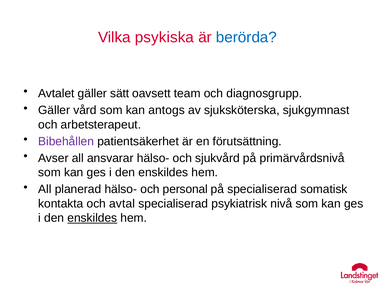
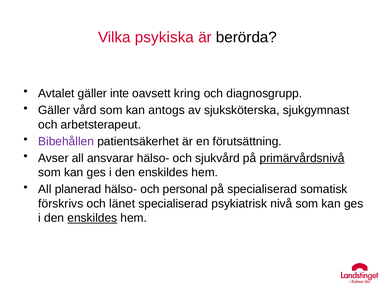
berörda colour: blue -> black (246, 37)
sätt: sätt -> inte (120, 94)
team: team -> kring (187, 94)
primärvårdsnivå underline: none -> present (302, 158)
kontakta: kontakta -> förskrivs (61, 204)
avtal: avtal -> länet (122, 204)
